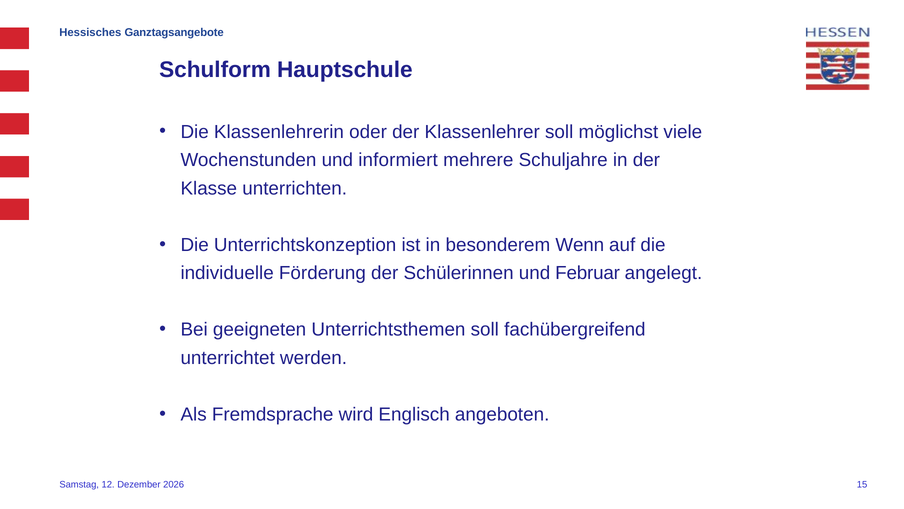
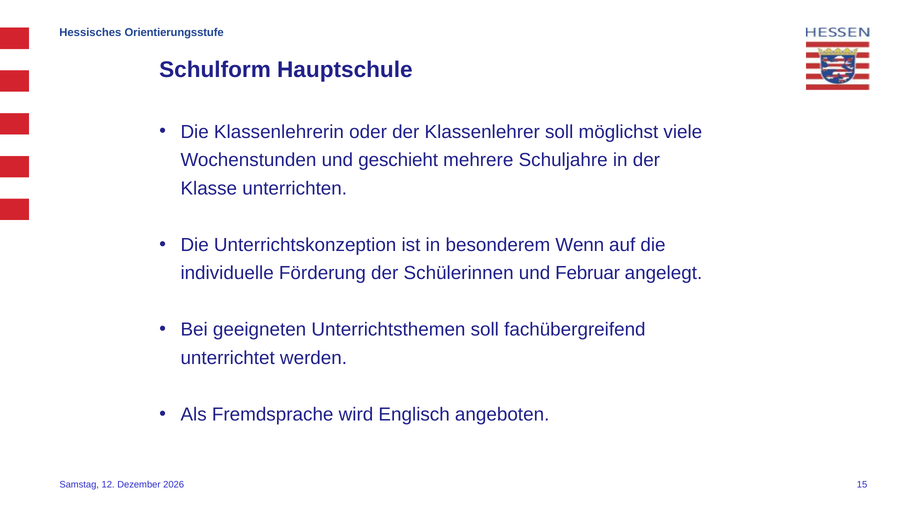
Ganztagsangebote: Ganztagsangebote -> Orientierungsstufe (174, 33)
informiert: informiert -> geschieht (398, 160)
